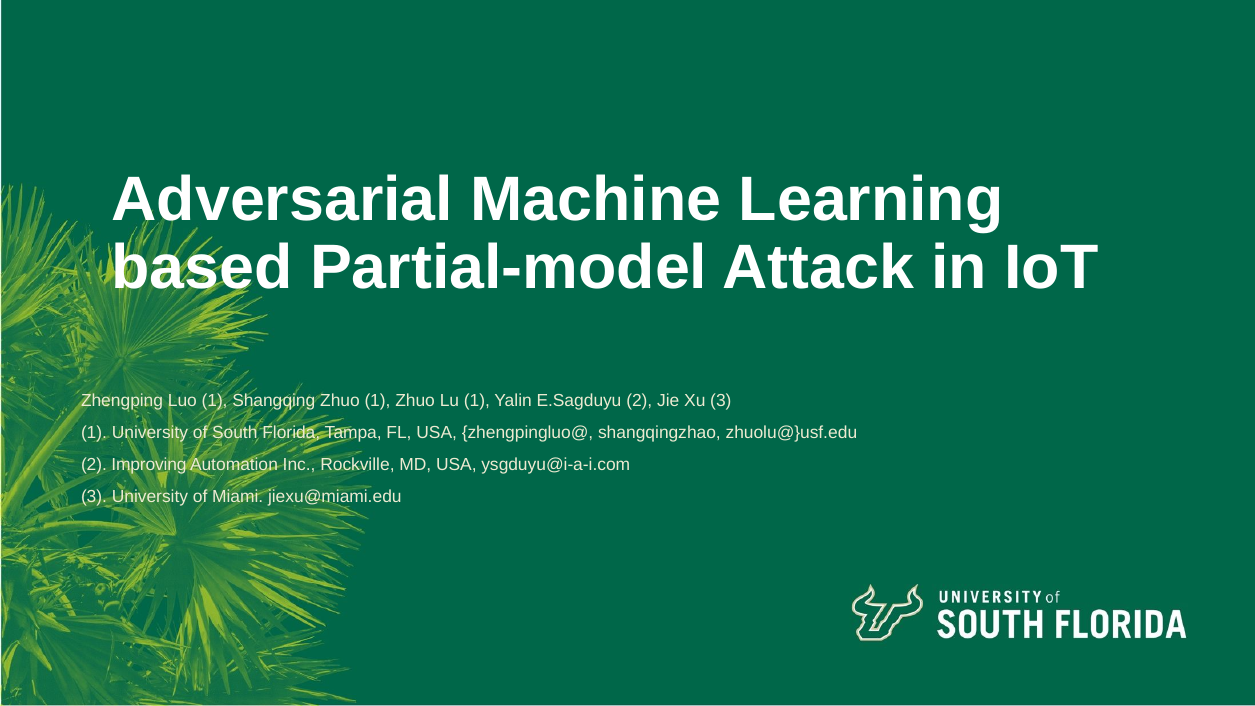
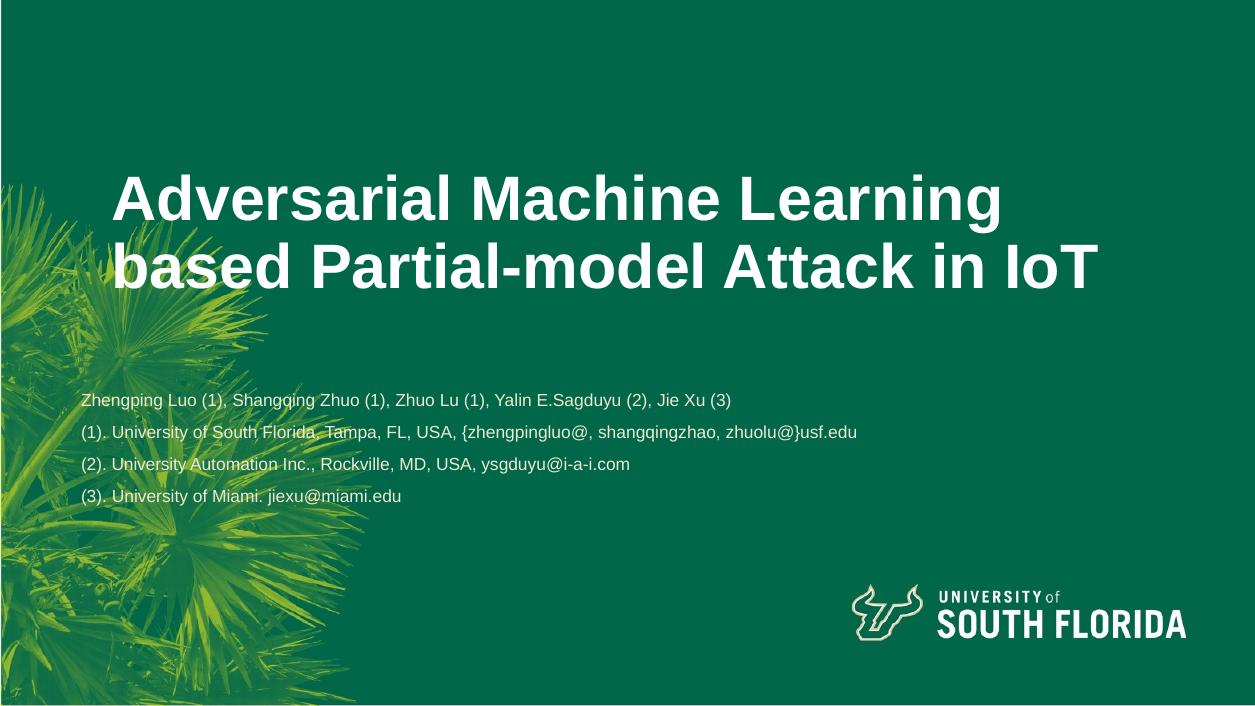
2 Improving: Improving -> University (149, 464)
